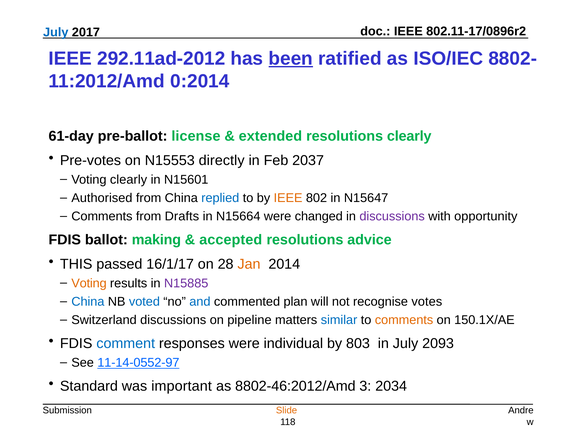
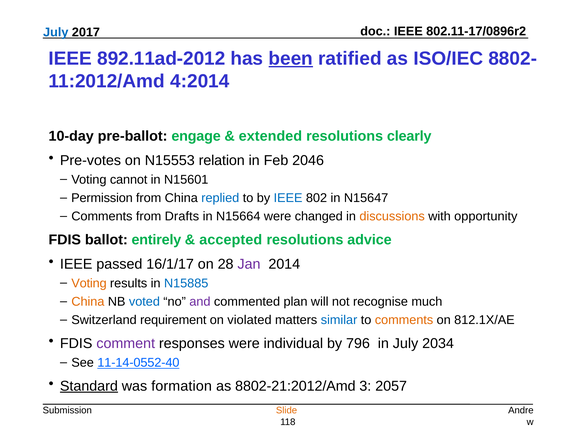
292.11ad-2012: 292.11ad-2012 -> 892.11ad-2012 (161, 58)
0:2014: 0:2014 -> 4:2014 (200, 81)
61-day: 61-day -> 10-day (71, 136)
license: license -> engage (196, 136)
directly: directly -> relation (222, 160)
2037: 2037 -> 2046 (308, 160)
Voting clearly: clearly -> cannot (129, 180)
Authorised: Authorised -> Permission (102, 198)
IEEE colour: orange -> blue (288, 198)
discussions colour: purple -> orange (392, 216)
making: making -> entirely (156, 240)
THIS: THIS -> IEEE (76, 264)
Jan colour: orange -> purple (249, 264)
N15885 colour: purple -> blue (186, 283)
China colour: blue -> orange (88, 302)
and colour: blue -> purple (200, 302)
votes: votes -> much (427, 302)
Switzerland discussions: discussions -> requirement (173, 320)
pipeline: pipeline -> violated (249, 320)
150.1X/AE: 150.1X/AE -> 812.1X/AE (484, 320)
comment colour: blue -> purple (126, 344)
803: 803 -> 796 (358, 344)
2093: 2093 -> 2034 (438, 344)
11-14-0552-97: 11-14-0552-97 -> 11-14-0552-40 (138, 363)
Standard underline: none -> present (89, 386)
important: important -> formation (182, 386)
8802-46:2012/Amd: 8802-46:2012/Amd -> 8802-21:2012/Amd (295, 386)
2034: 2034 -> 2057 (391, 386)
